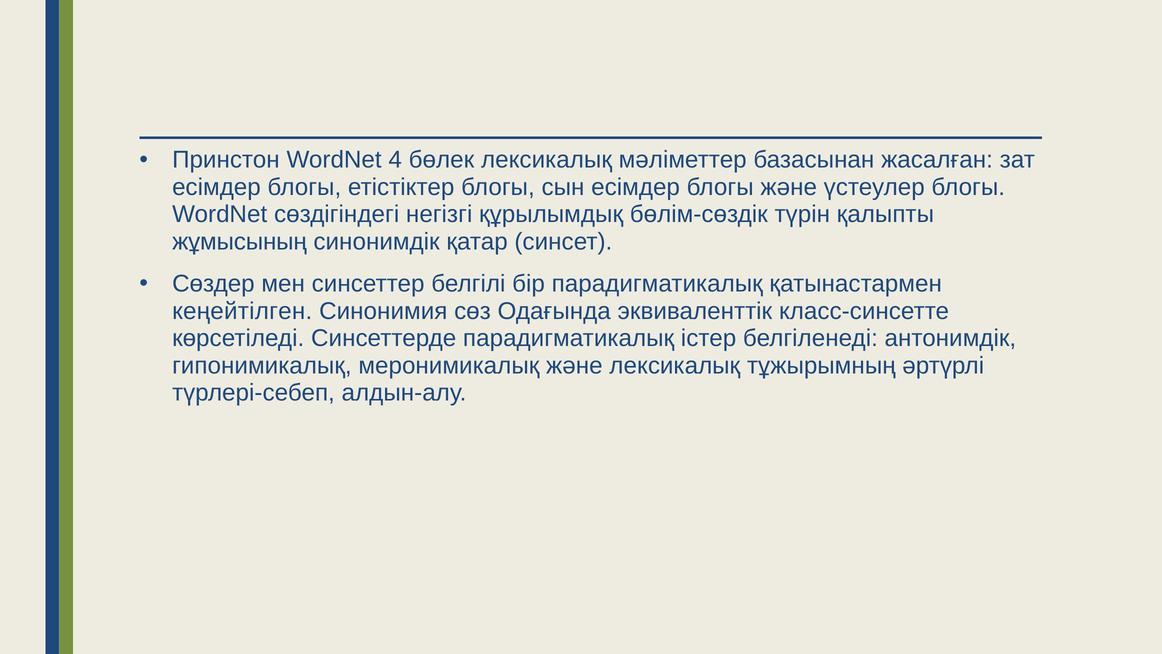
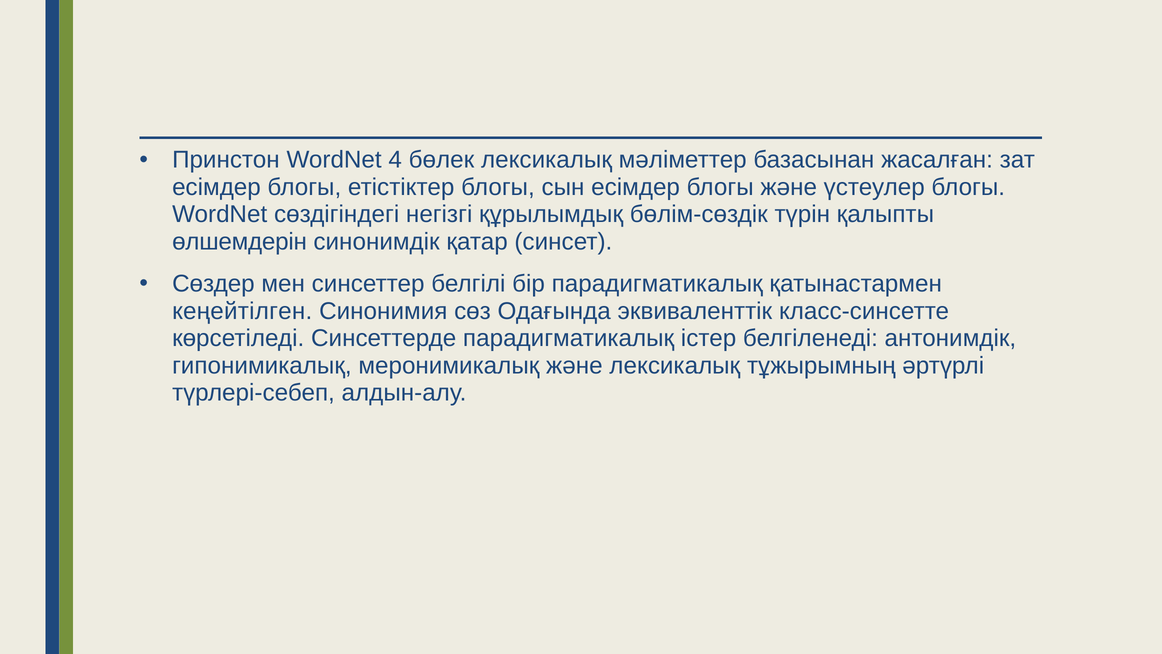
жұмысының: жұмысының -> өлшемдерін (240, 242)
